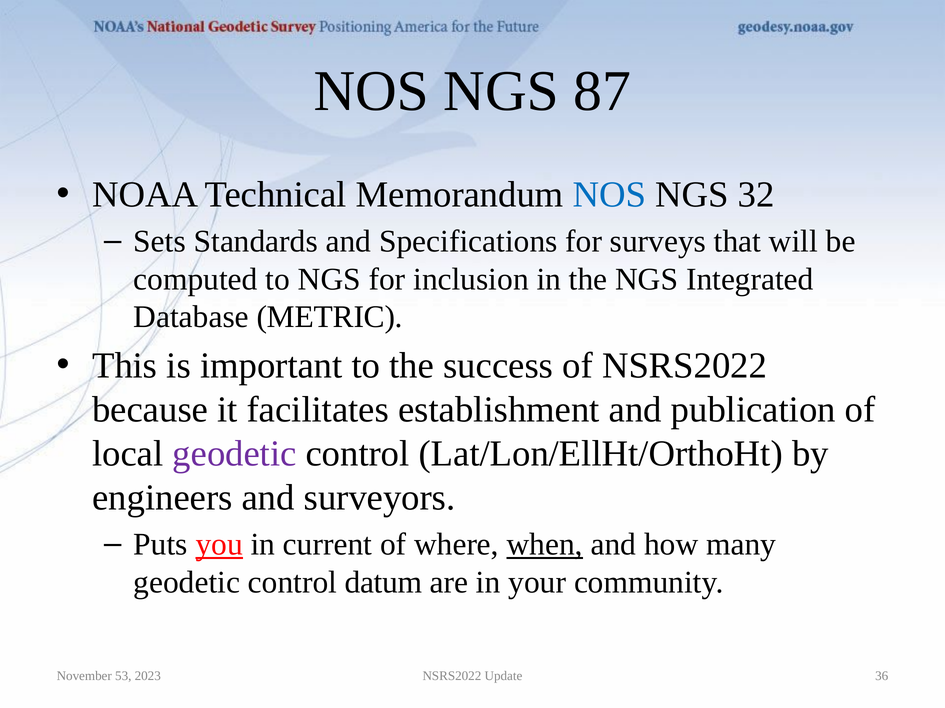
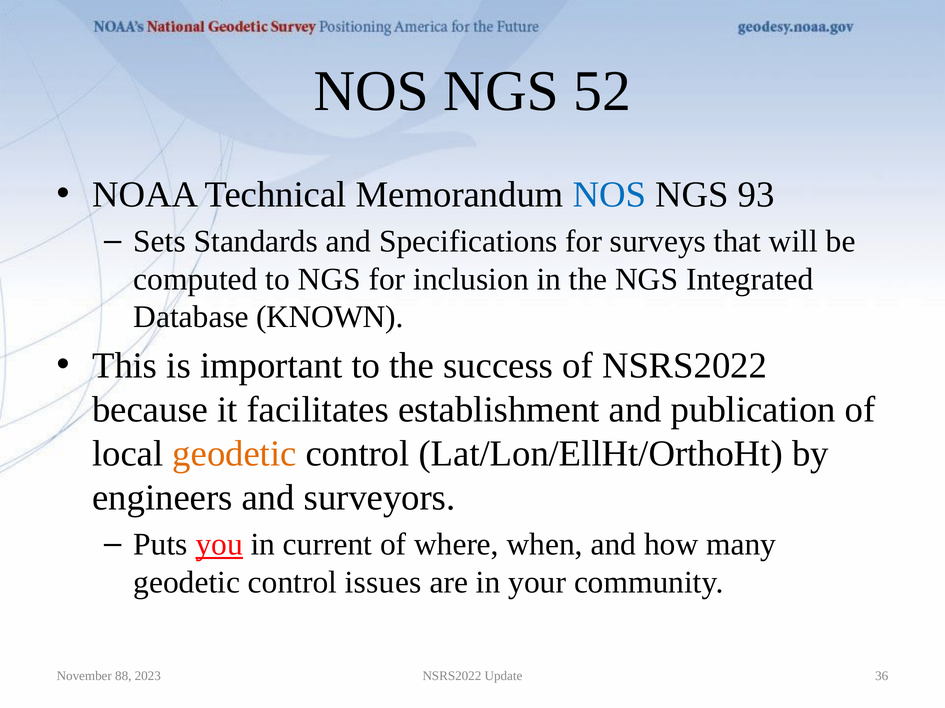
87: 87 -> 52 (602, 91)
32: 32 -> 93 (756, 195)
METRIC: METRIC -> KNOWN (330, 317)
geodetic colour: purple -> orange (235, 454)
when underline: present -> none (545, 545)
datum: datum -> issues (383, 583)
53: 53 -> 88 (123, 677)
